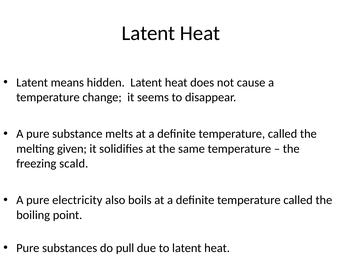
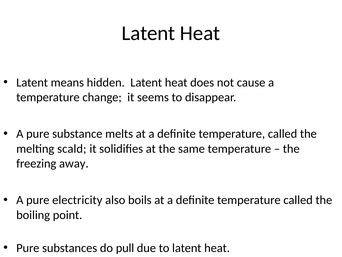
given: given -> scald (72, 148)
scald: scald -> away (74, 163)
